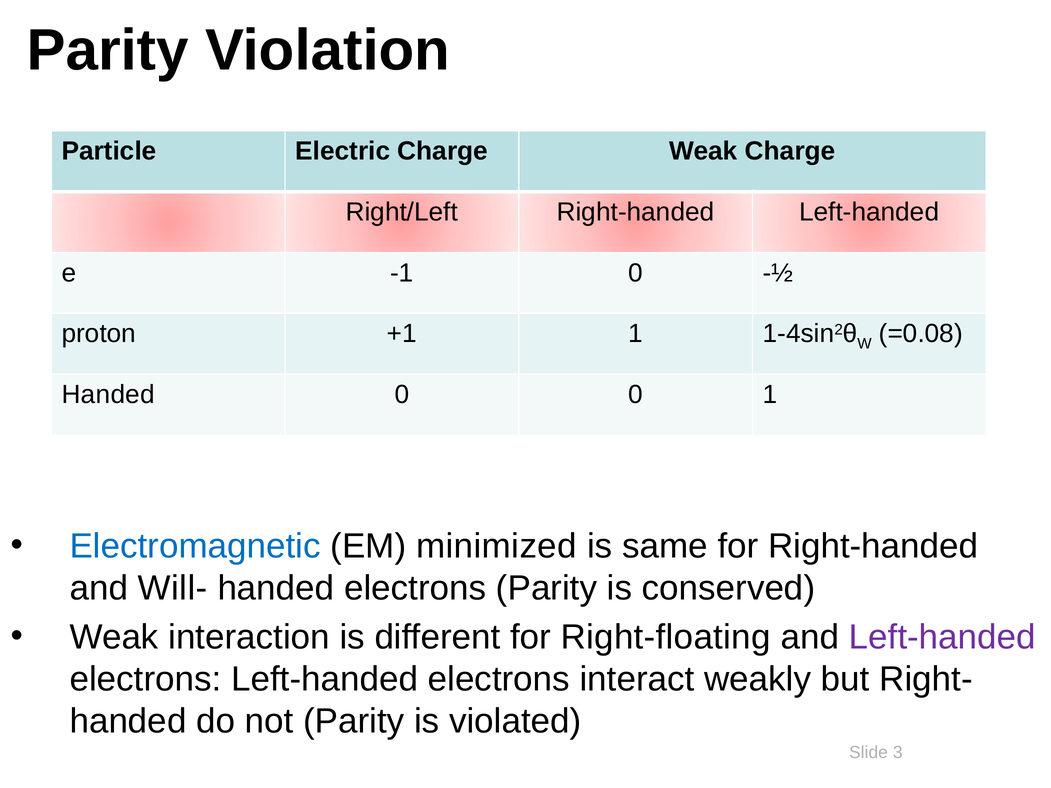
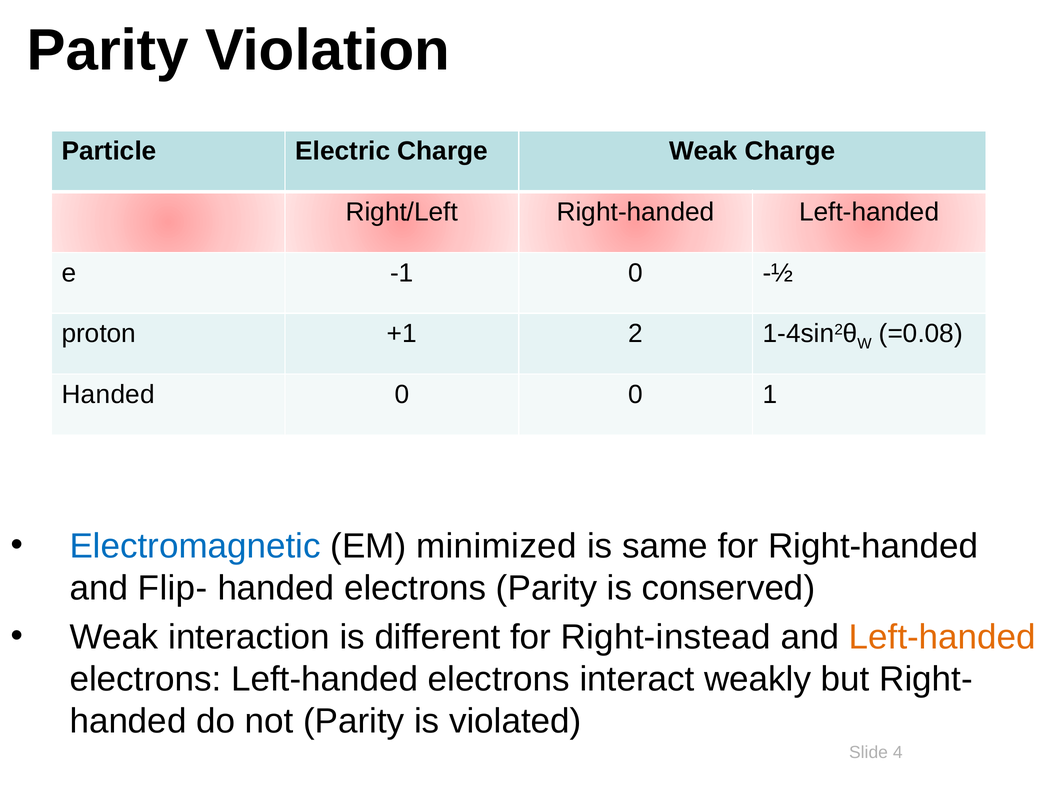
+1 1: 1 -> 2 (636, 334)
Will-: Will- -> Flip- (173, 588)
Right-floating: Right-floating -> Right-instead (666, 637)
Left-handed colour: purple -> orange (942, 637)
3: 3 -> 4 (898, 753)
